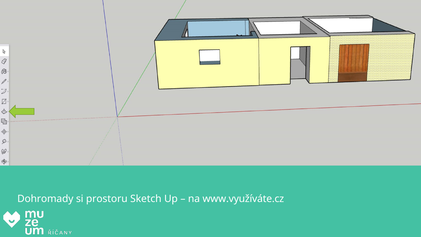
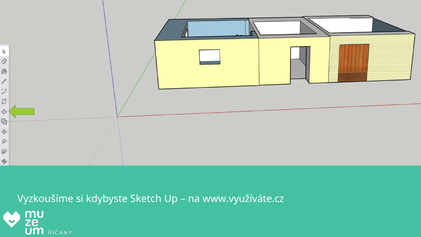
Dohromady: Dohromady -> Vyzkoušíme (45, 199)
prostoru: prostoru -> kdybyste (107, 199)
